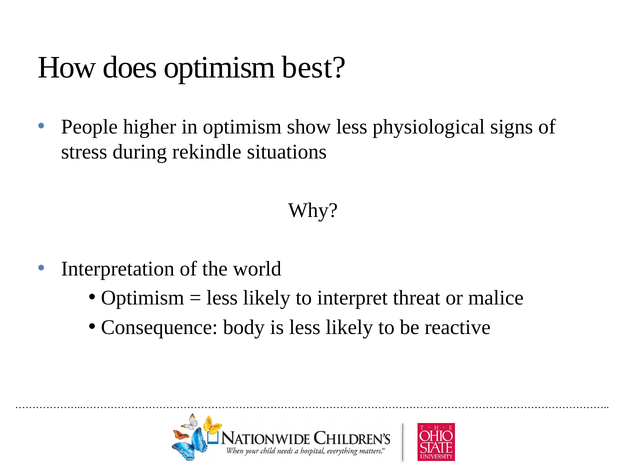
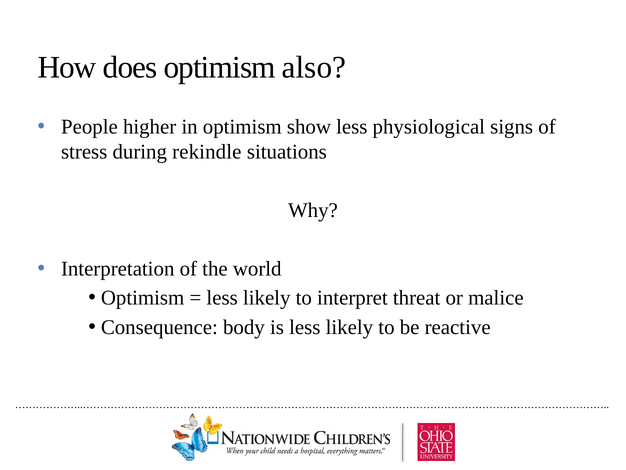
best: best -> also (314, 67)
